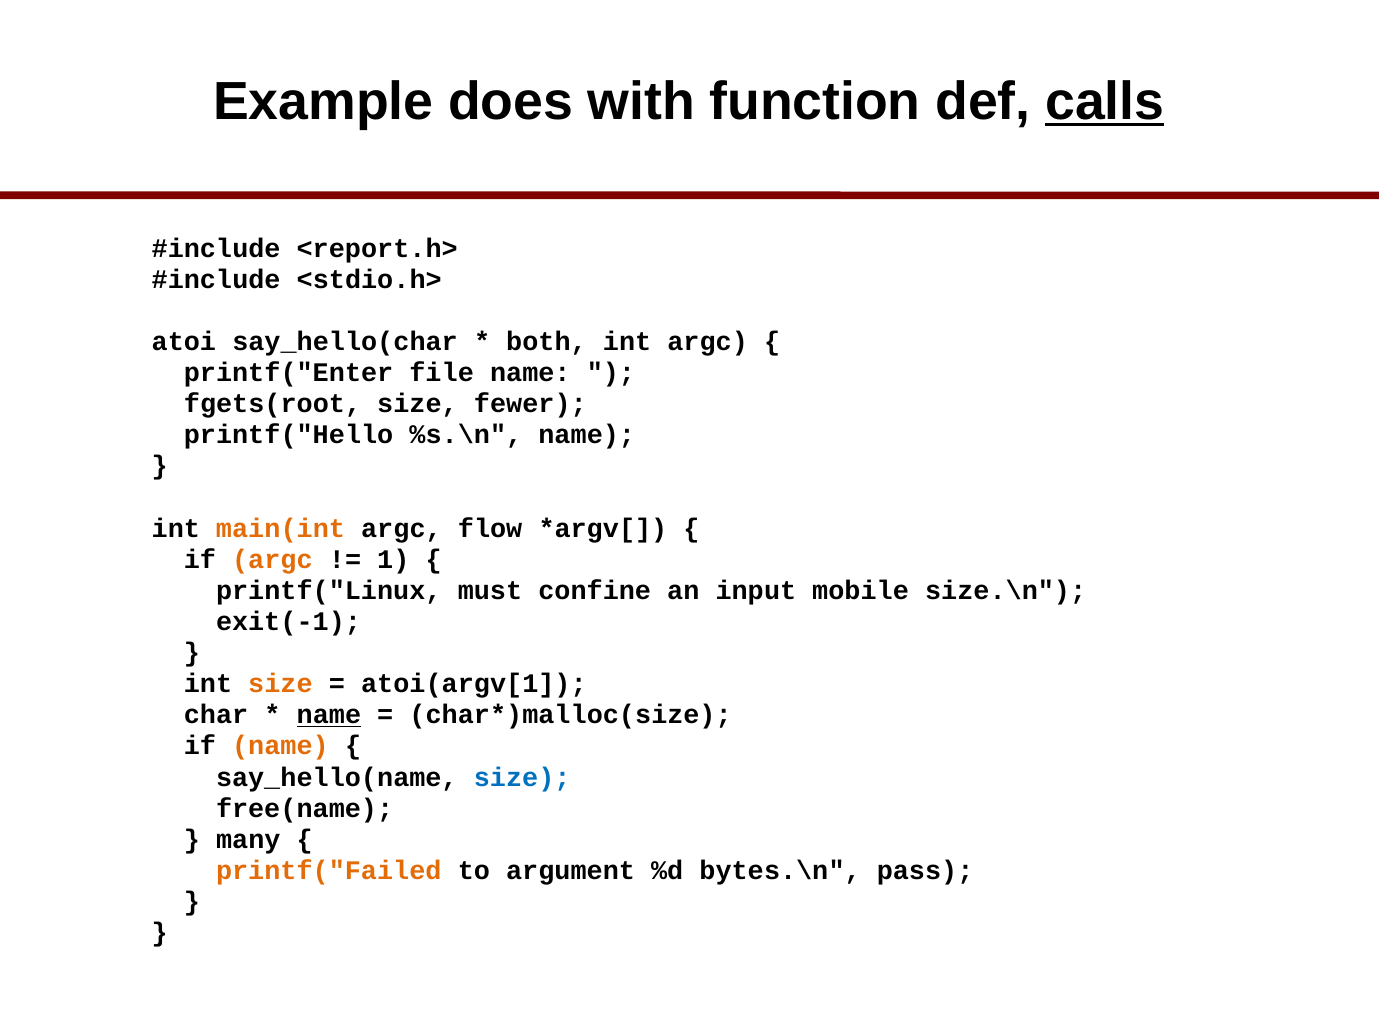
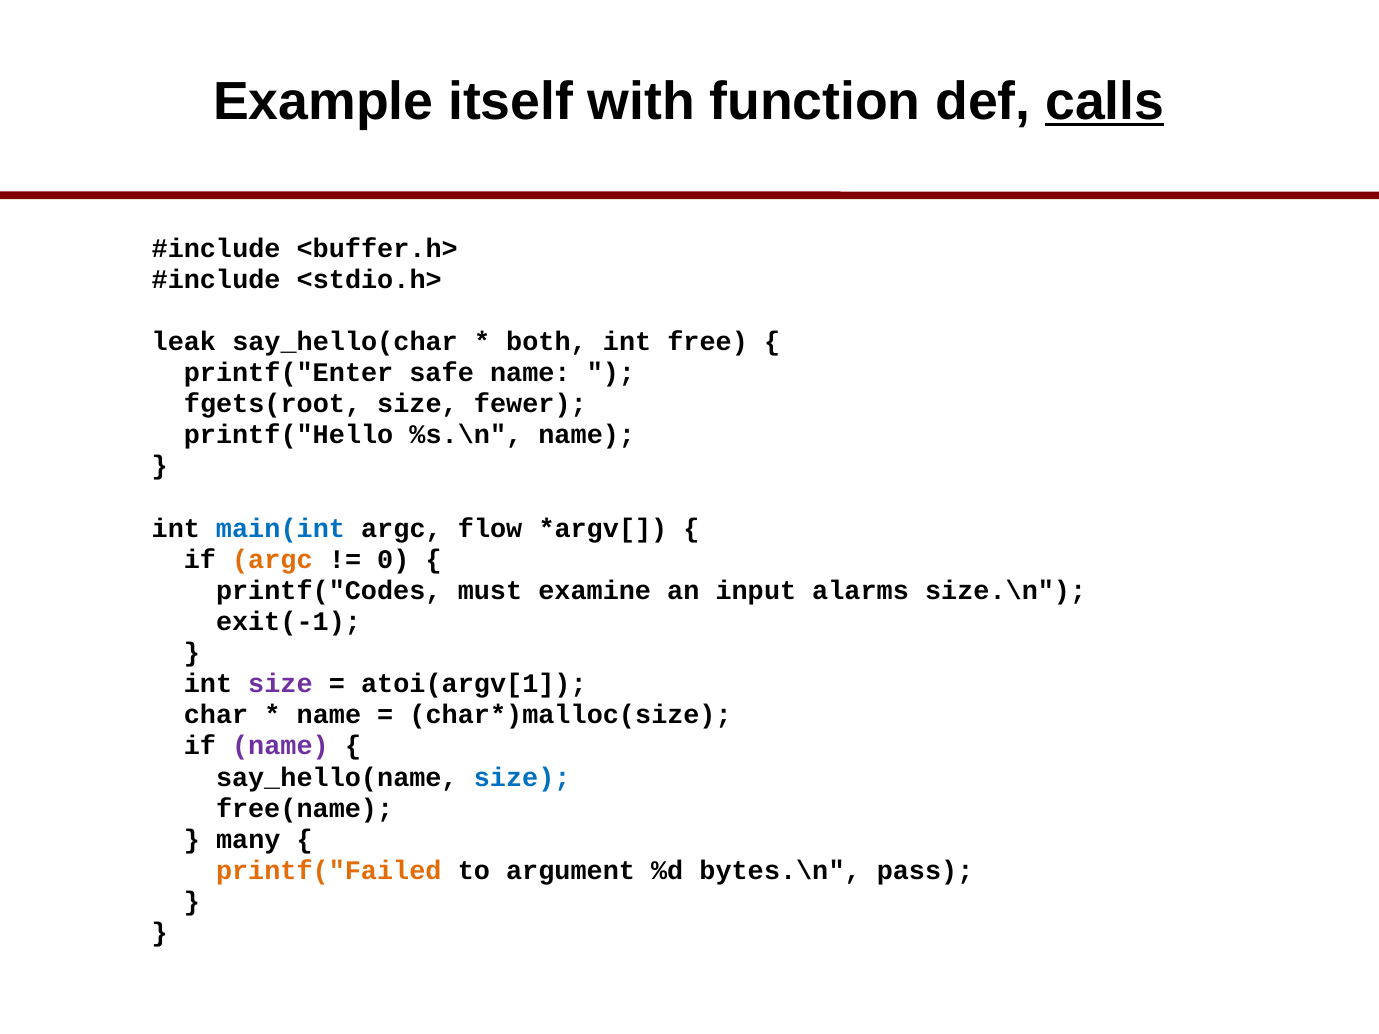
does: does -> itself (511, 101)
<report.h>: <report.h> -> <buffer.h> (377, 248)
atoi: atoi -> leak (184, 342)
int argc: argc -> free (708, 342)
file: file -> safe (442, 373)
main(int colour: orange -> blue (280, 528)
1: 1 -> 0 (393, 560)
printf("Linux: printf("Linux -> printf("Codes (329, 591)
confine: confine -> examine (595, 591)
mobile: mobile -> alarms (861, 591)
size colour: orange -> purple (280, 684)
name underline: present -> none (329, 715)
name colour: orange -> purple (280, 746)
